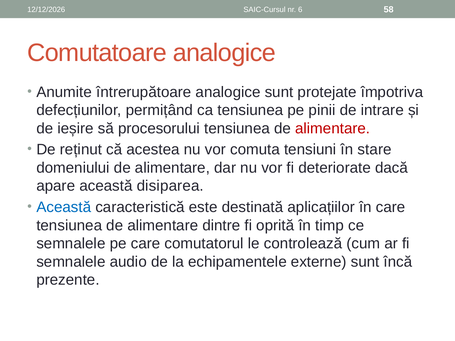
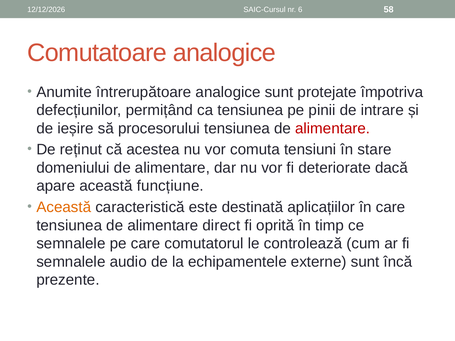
disiparea: disiparea -> funcțiune (170, 186)
Această colour: blue -> orange (64, 207)
dintre: dintre -> direct (221, 226)
